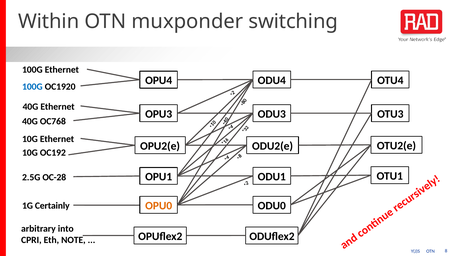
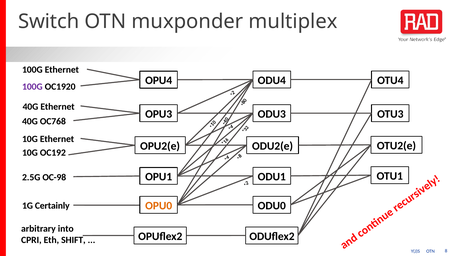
Within: Within -> Switch (49, 22)
switching: switching -> multiplex (293, 22)
100G colour: blue -> purple (32, 87)
OC-28: OC-28 -> OC-98 (54, 178)
NOTE: NOTE -> SHIFT (73, 240)
